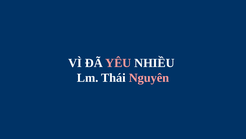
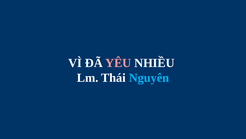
Nguyên colour: pink -> light blue (149, 77)
